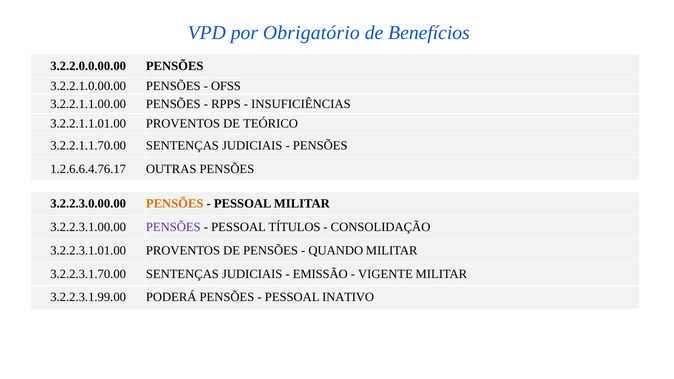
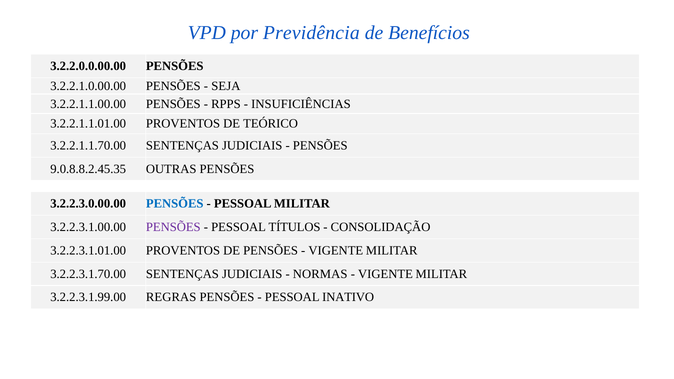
Obrigatório: Obrigatório -> Previdência (311, 33)
OFSS: OFSS -> SEJA (226, 86)
1.2.6.6.4.76.17: 1.2.6.6.4.76.17 -> 9.0.8.8.2.45.35 (88, 169)
PENSÕES colour: orange -> blue (175, 204)
QUANDO: QUANDO -> VIGENTE (336, 251)
EMISSÃO: EMISSÃO -> NORMAS (320, 274)
PODERÁ: PODERÁ -> REGRAS (171, 297)
